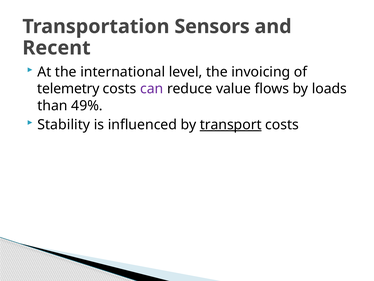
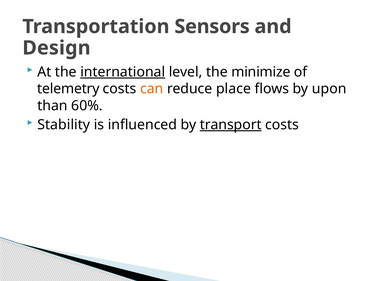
Recent: Recent -> Design (56, 48)
international underline: none -> present (123, 72)
invoicing: invoicing -> minimize (261, 72)
can colour: purple -> orange (152, 89)
value: value -> place (233, 89)
loads: loads -> upon (329, 89)
49%: 49% -> 60% (87, 106)
